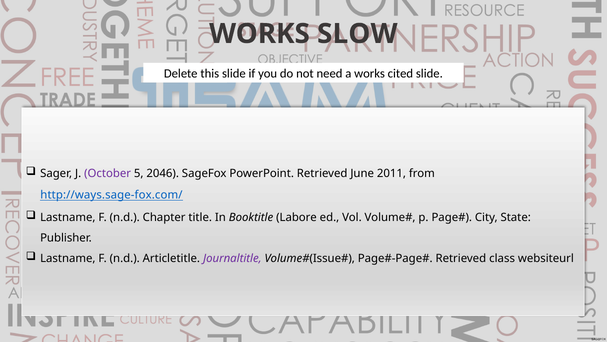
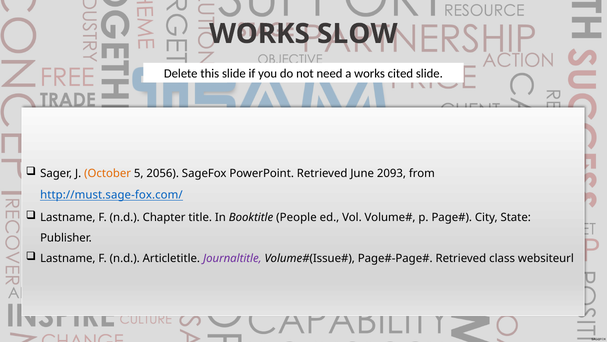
October colour: purple -> orange (108, 173)
2046: 2046 -> 2056 (163, 173)
2011: 2011 -> 2093 (391, 173)
http://ways.sage-fox.com/: http://ways.sage-fox.com/ -> http://must.sage-fox.com/ (111, 195)
Labore: Labore -> People (296, 217)
